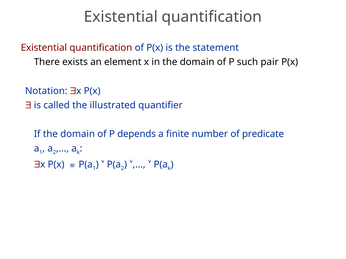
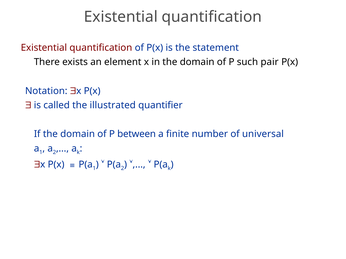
depends: depends -> between (137, 134)
predicate: predicate -> universal (263, 134)
